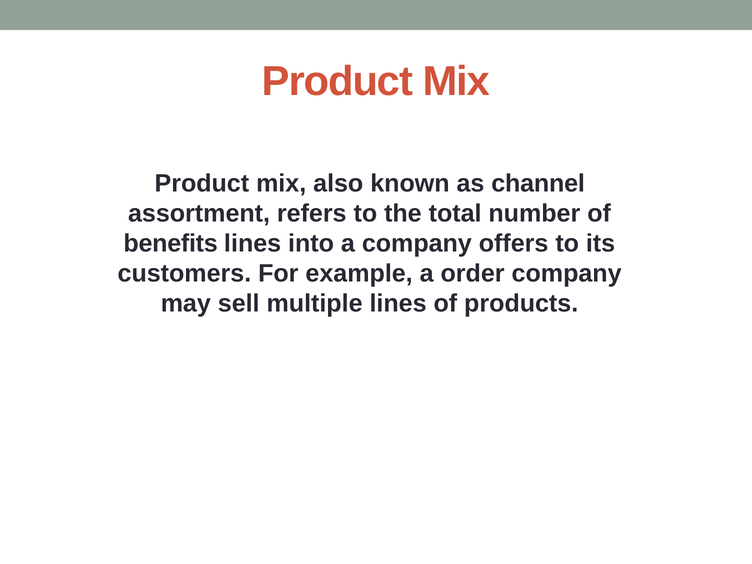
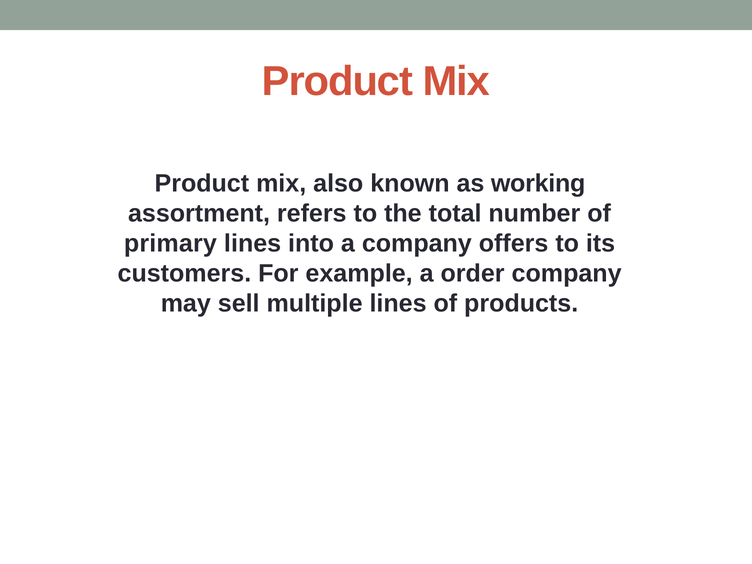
channel: channel -> working (538, 183)
benefits: benefits -> primary (170, 244)
